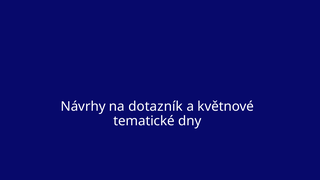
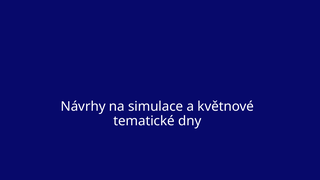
dotazník: dotazník -> simulace (156, 107)
